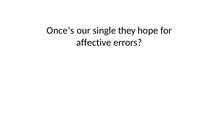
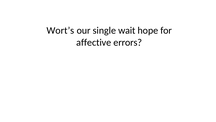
Once’s: Once’s -> Wort’s (60, 30)
they: they -> wait (127, 30)
